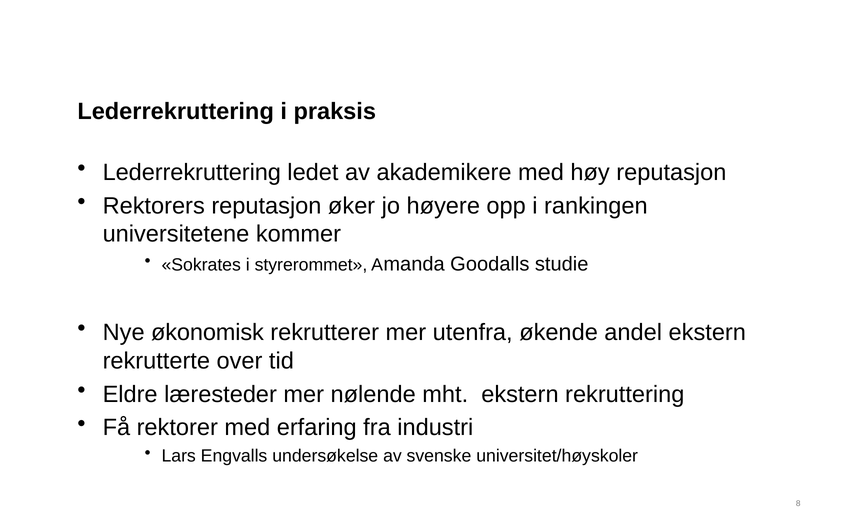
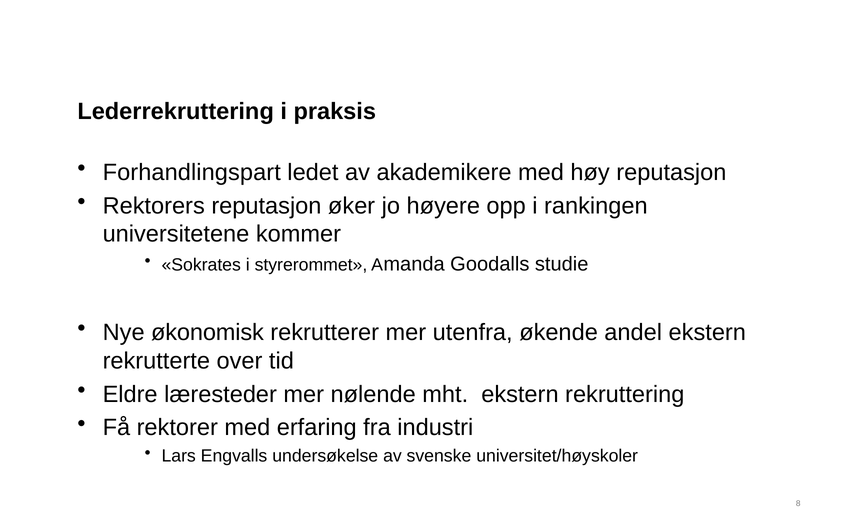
Lederrekruttering: Lederrekruttering -> Forhandlingspart (192, 172)
